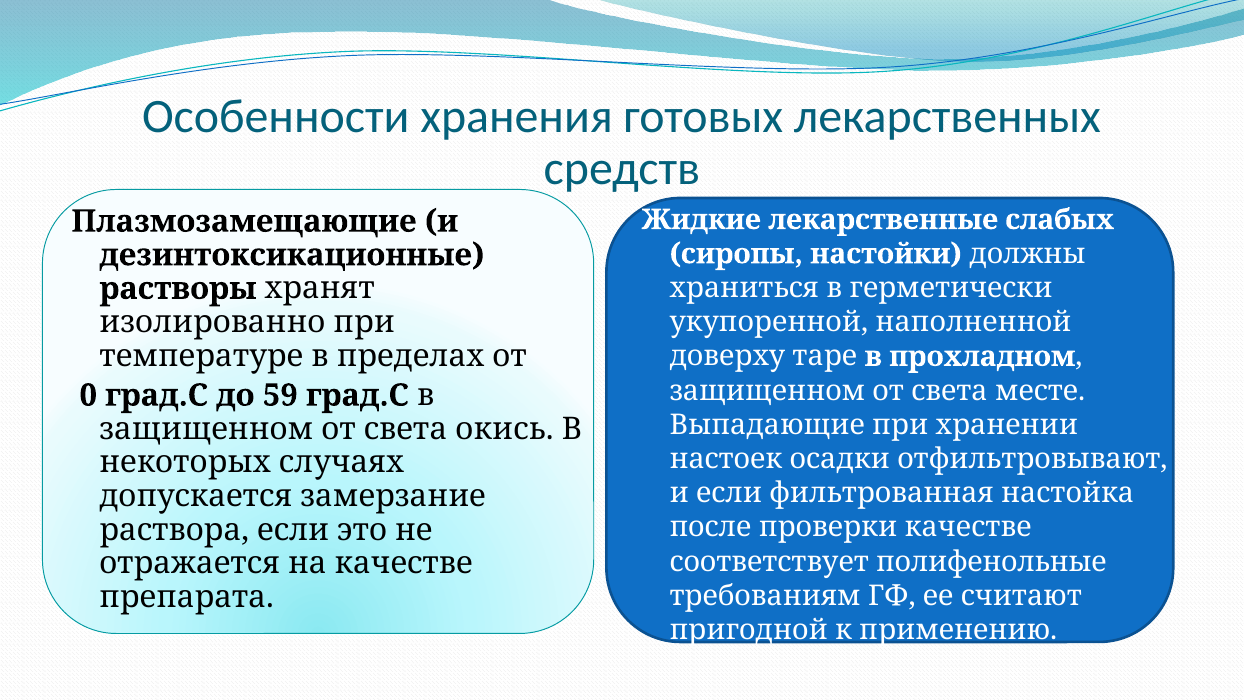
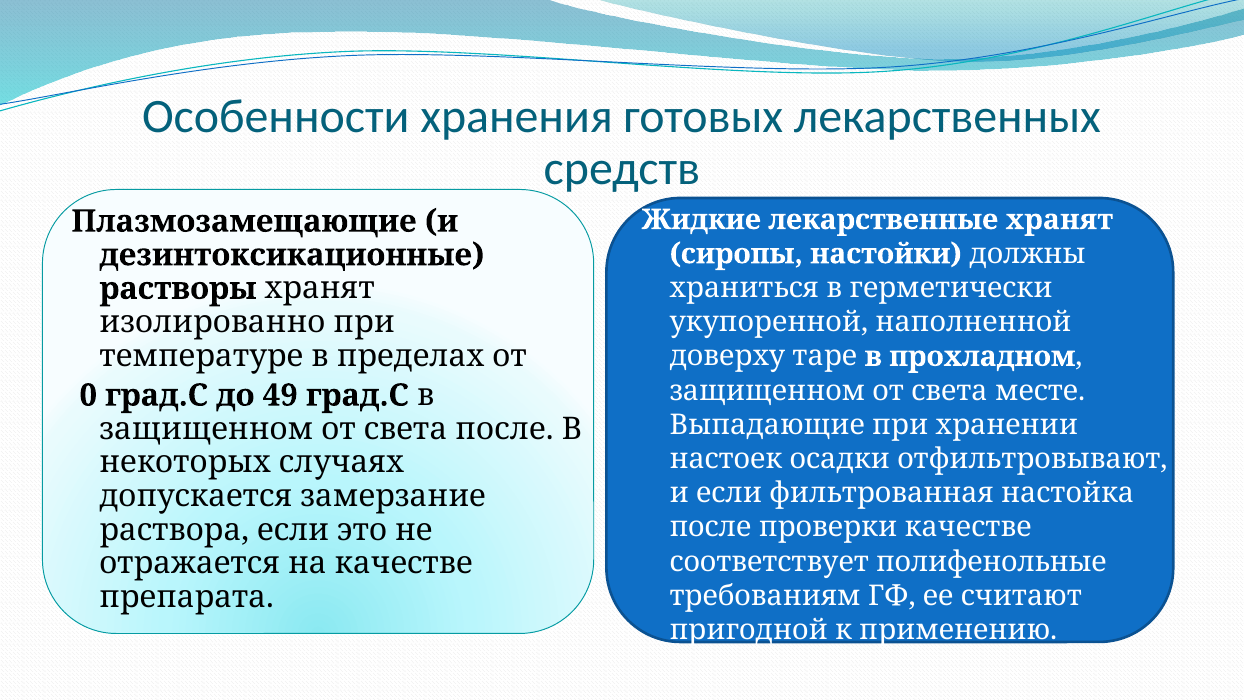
лекарственные слабых: слабых -> хранят (1059, 220)
59: 59 -> 49 (280, 395)
света окись: окись -> после (505, 429)
